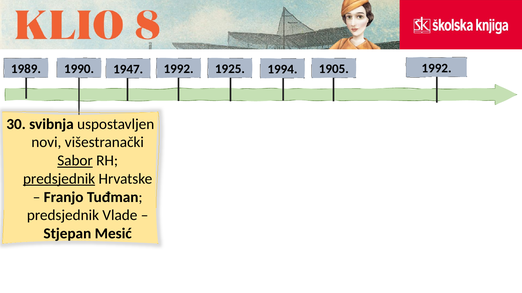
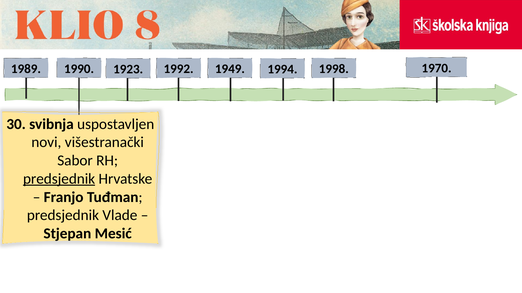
1989 1992: 1992 -> 1970 (437, 68)
1947: 1947 -> 1923 (128, 69)
1925: 1925 -> 1949 (230, 69)
1905: 1905 -> 1998 (334, 69)
Sabor underline: present -> none (75, 161)
